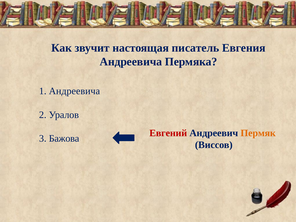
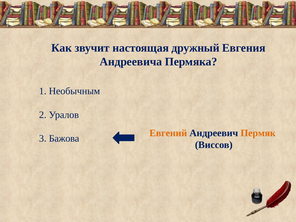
писатель: писатель -> дружный (196, 48)
1 Андреевича: Андреевича -> Необычным (74, 91)
Евгений colour: red -> orange (168, 133)
